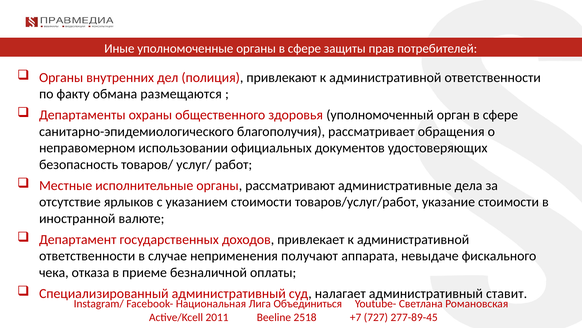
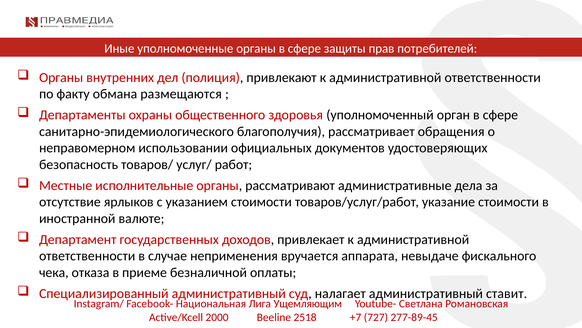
получают: получают -> вручается (310, 256)
Объединиться: Объединиться -> Ущемляющим (308, 303)
2011: 2011 -> 2000 (217, 317)
